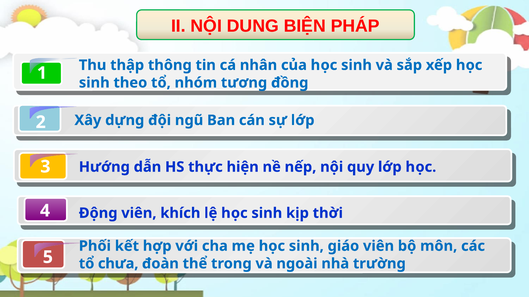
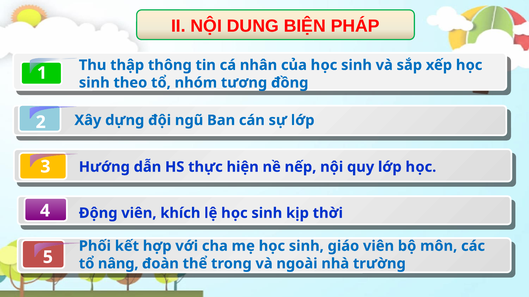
chưa: chưa -> nâng (118, 264)
